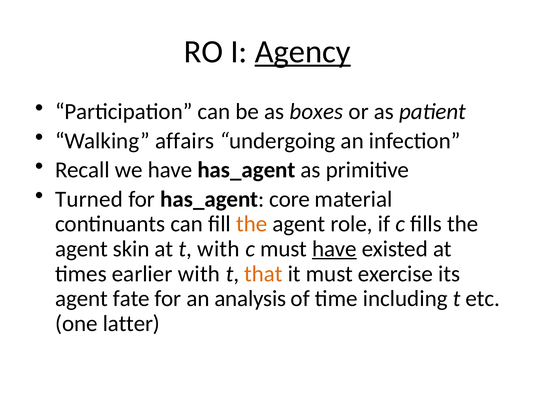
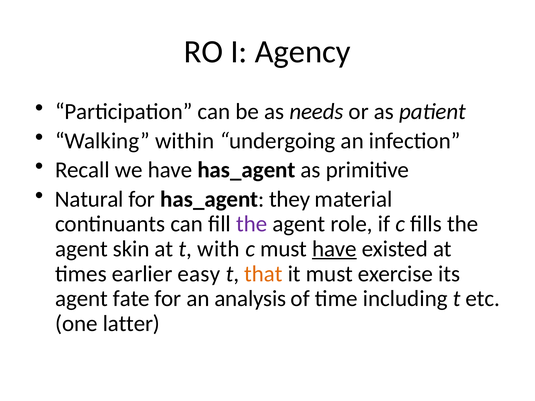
Agency underline: present -> none (303, 52)
boxes: boxes -> needs (316, 112)
affairs: affairs -> within (185, 141)
Turned: Turned -> Natural (89, 199)
core: core -> they (290, 199)
the colour: orange -> purple (252, 224)
earlier with: with -> easy (199, 274)
